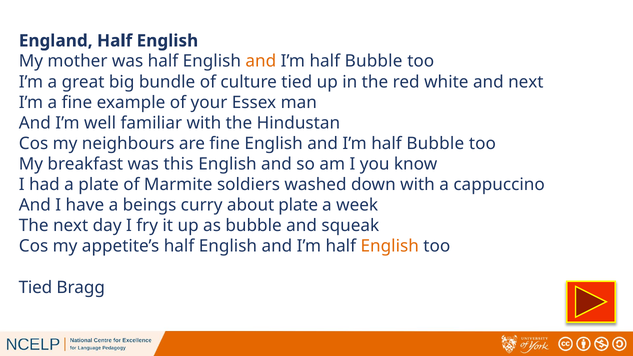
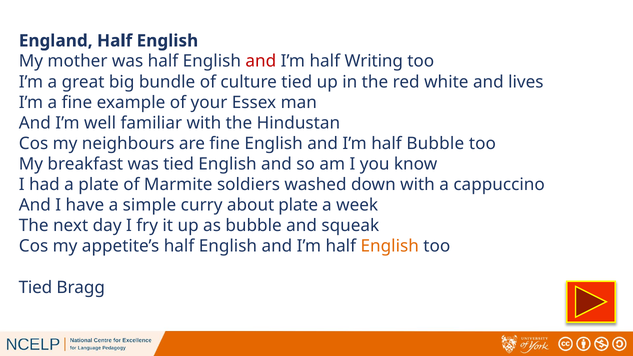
and colour: orange -> red (261, 61)
Bubble: Bubble -> Writing (374, 61)
and next: next -> lives (526, 82)
was this: this -> tied (179, 164)
beings: beings -> simple (149, 205)
